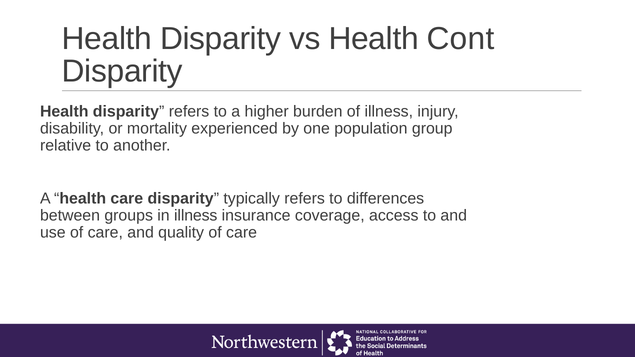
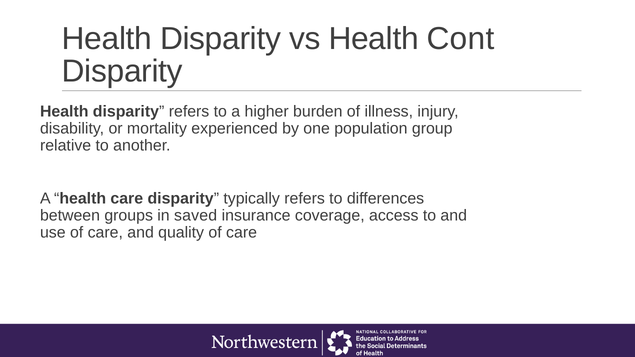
in illness: illness -> saved (196, 216)
